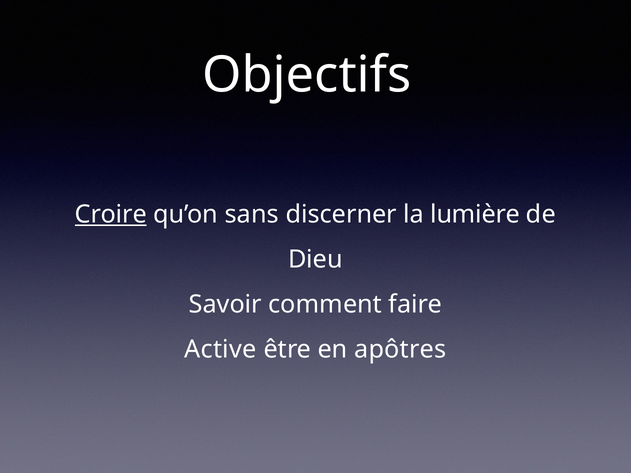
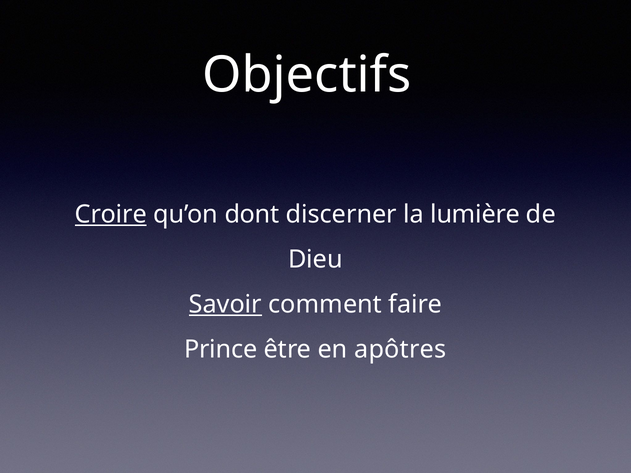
sans: sans -> dont (252, 215)
Savoir underline: none -> present (225, 304)
Active: Active -> Prince (221, 349)
